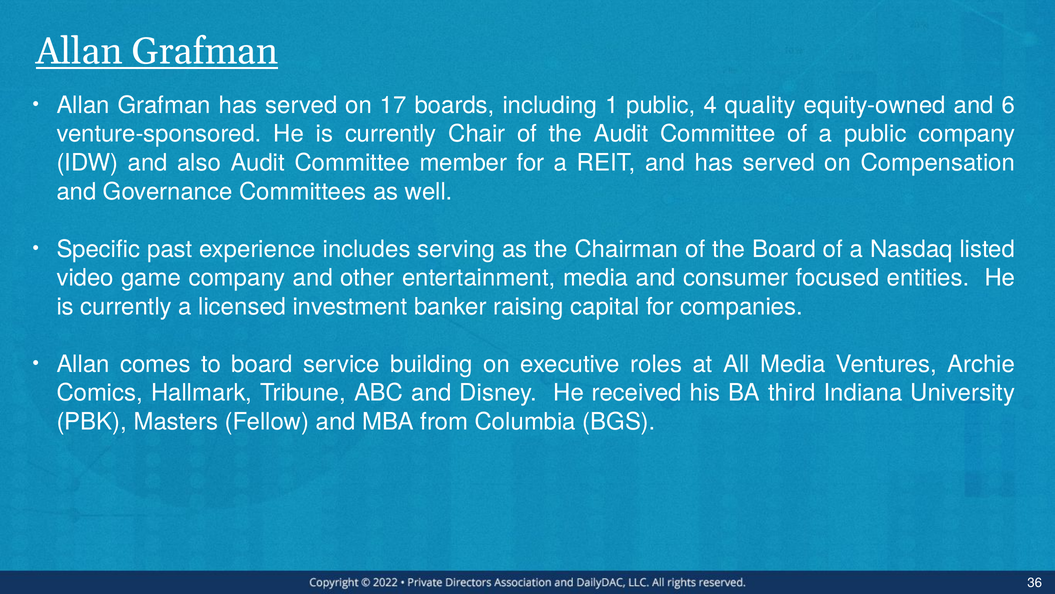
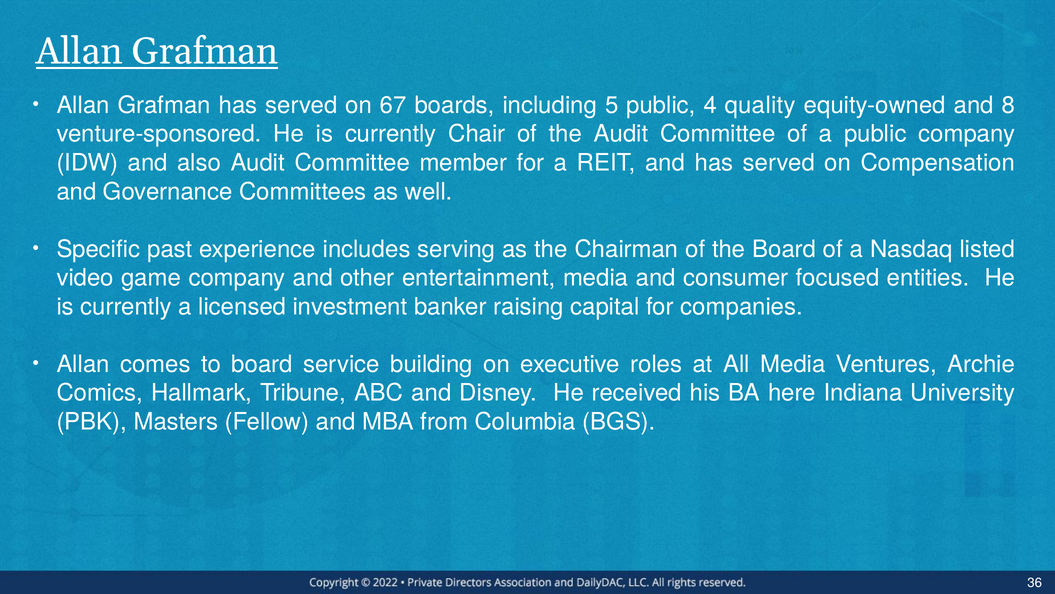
17: 17 -> 67 (393, 105)
1: 1 -> 5 (612, 105)
6: 6 -> 8 (1008, 105)
third: third -> here (792, 393)
